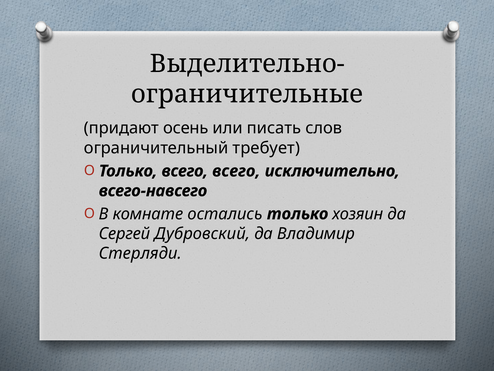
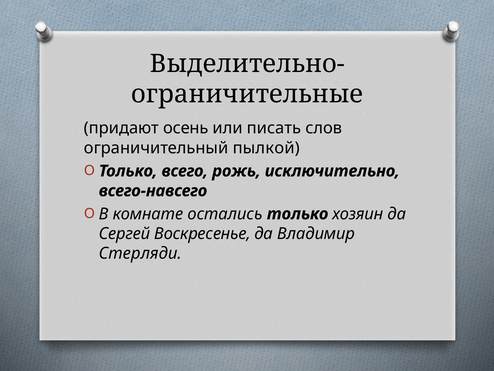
требует: требует -> пылкой (266, 148)
всего всего: всего -> рожь (236, 171)
Дубровский: Дубровский -> Воскресенье (202, 233)
